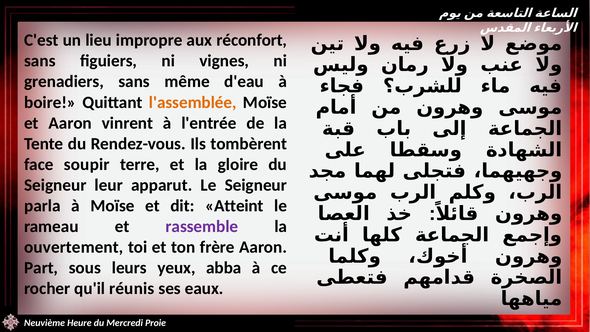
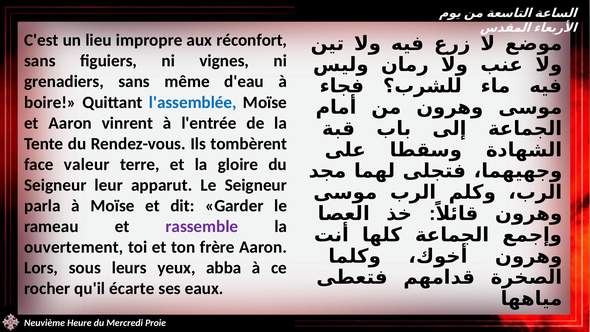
l'assemblée colour: orange -> blue (193, 102)
soupir: soupir -> valeur (87, 164)
Atteint: Atteint -> Garder (234, 206)
Part: Part -> Lors (41, 268)
réunis: réunis -> écarte (132, 288)
